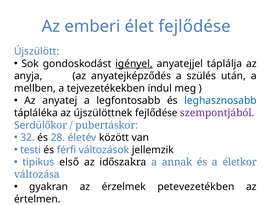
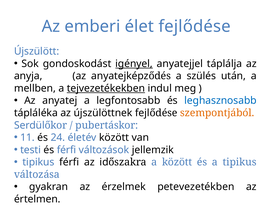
tejvezetékekben underline: none -> present (106, 88)
szempontjából colour: purple -> orange (217, 113)
32: 32 -> 11 (27, 137)
28: 28 -> 24 (58, 137)
tipikus első: első -> férfi (69, 162)
a annak: annak -> között (177, 162)
a életkor: életkor -> tipikus (240, 162)
